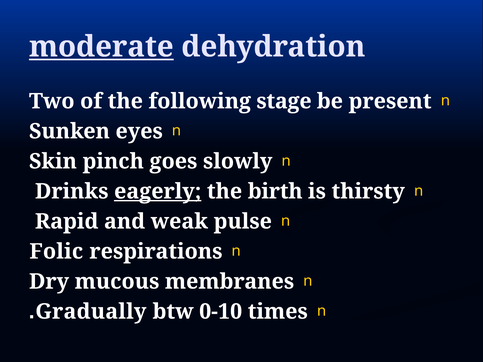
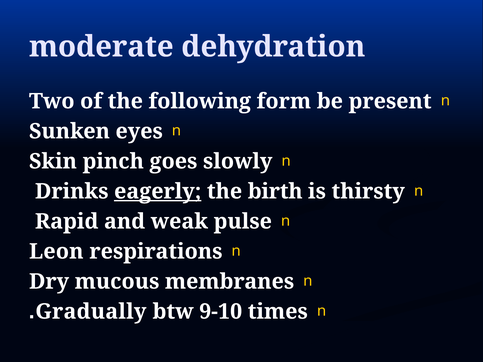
moderate underline: present -> none (101, 47)
stage: stage -> form (284, 101)
Folic: Folic -> Leon (56, 252)
0-10: 0-10 -> 9-10 (221, 312)
